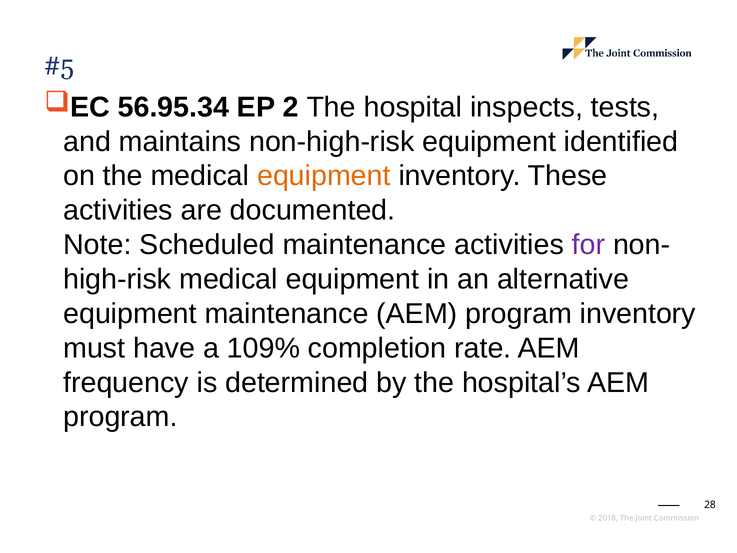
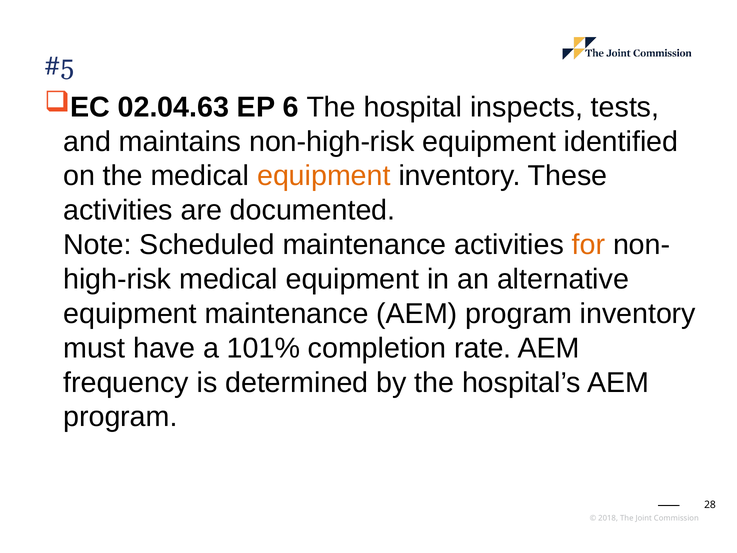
56.95.34: 56.95.34 -> 02.04.63 (173, 107)
2: 2 -> 6 (290, 107)
for colour: purple -> orange (588, 245)
109%: 109% -> 101% (263, 348)
